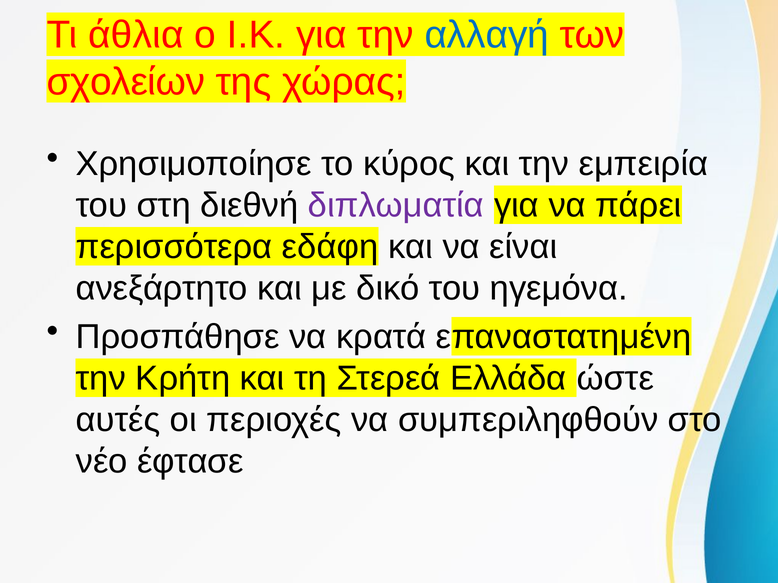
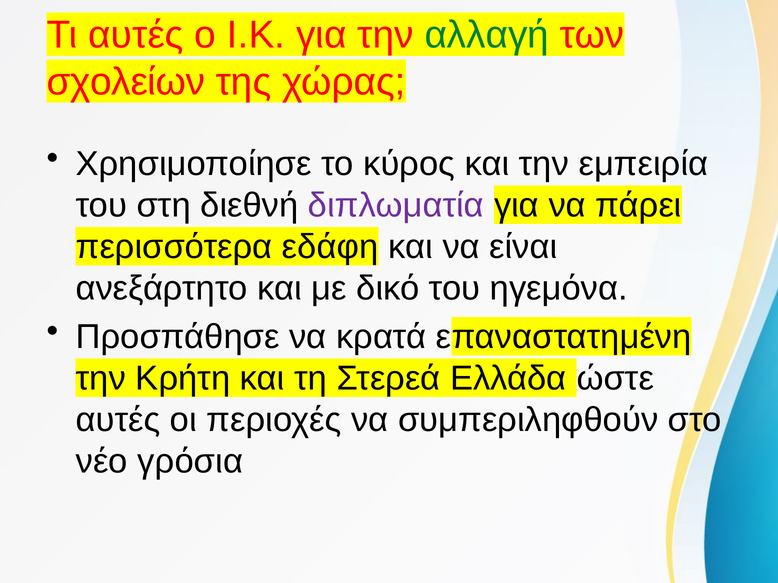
Τι άθλια: άθλια -> αυτές (136, 35)
αλλαγή colour: blue -> green (487, 35)
έφτασε: έφτασε -> γρόσια (190, 462)
